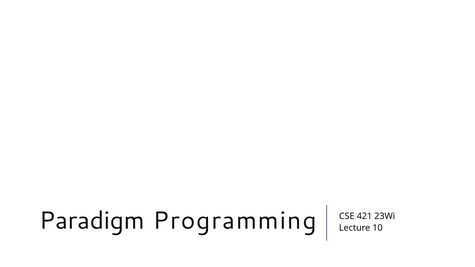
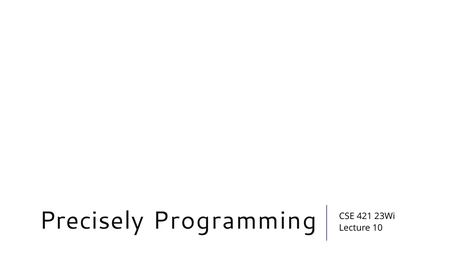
Paradigm: Paradigm -> Precisely (92, 221)
